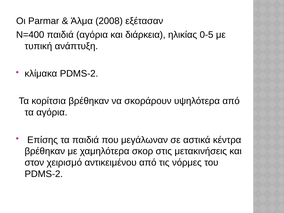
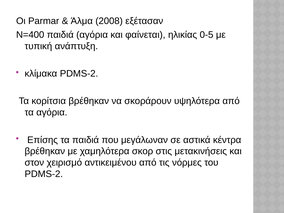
διάρκεια: διάρκεια -> φαίνεται (145, 35)
